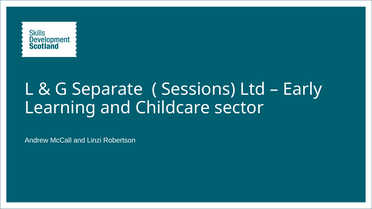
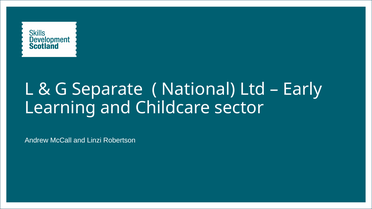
Sessions: Sessions -> National (198, 89)
